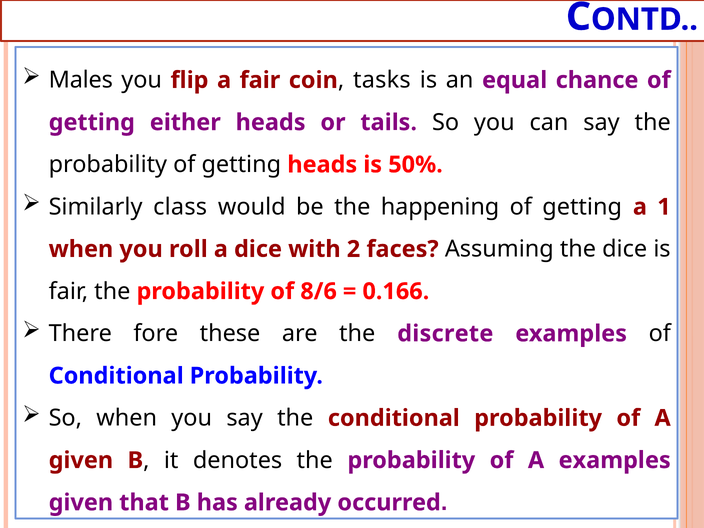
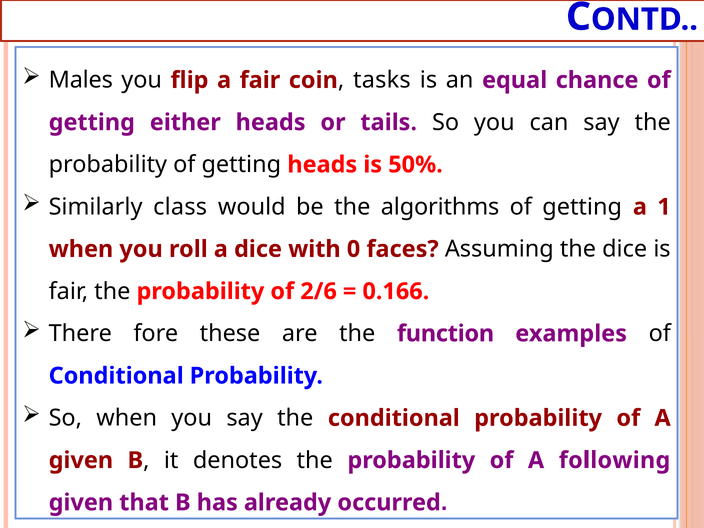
happening: happening -> algorithms (440, 207)
2: 2 -> 0 (354, 249)
8/6: 8/6 -> 2/6 (319, 291)
discrete: discrete -> function (446, 334)
A examples: examples -> following (615, 460)
